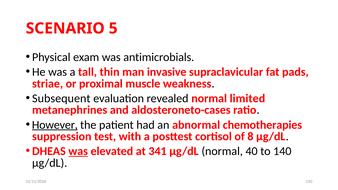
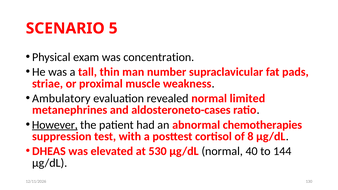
antimicrobials: antimicrobials -> concentration (159, 57)
invasive: invasive -> number (167, 72)
Subsequent: Subsequent -> Ambulatory (61, 98)
was underline: present -> none (78, 151)
341: 341 -> 530 (158, 151)
140: 140 -> 144 (282, 151)
